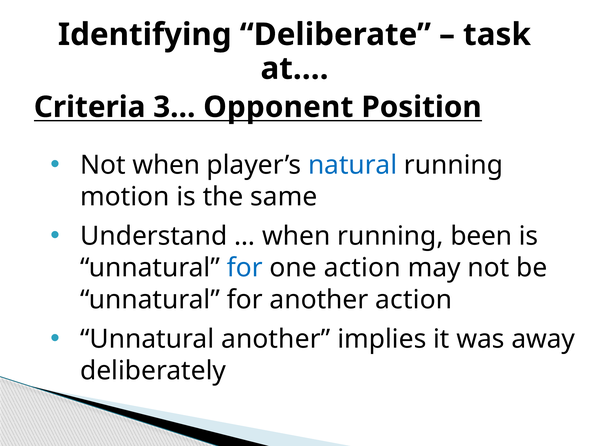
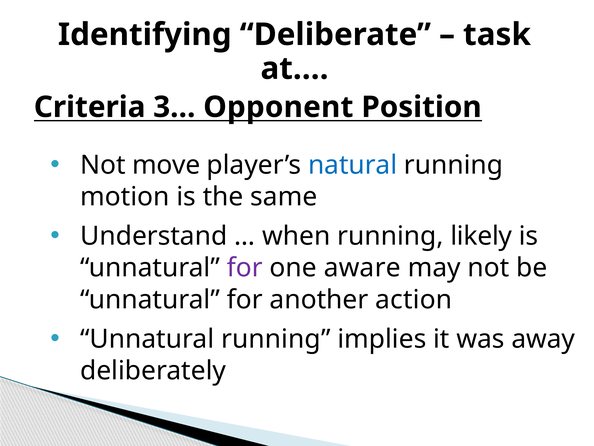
Not when: when -> move (166, 165)
been: been -> likely (481, 236)
for colour: blue -> purple (245, 268)
one action: action -> aware (362, 268)
Unnatural another: another -> running (276, 339)
